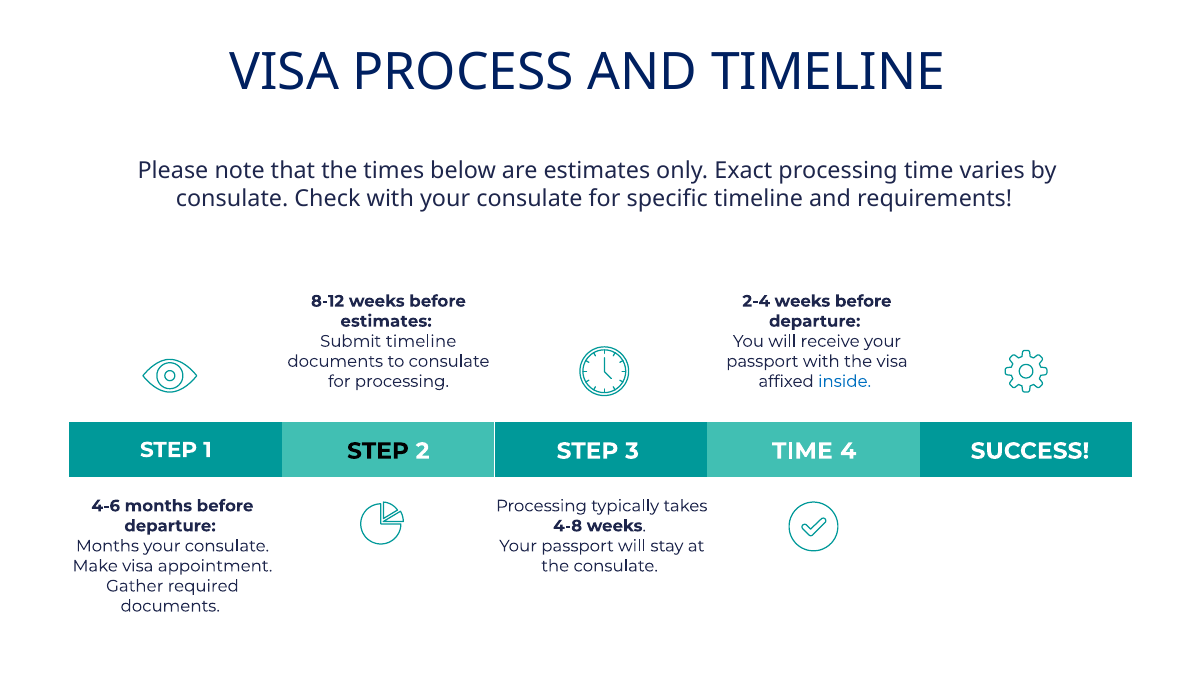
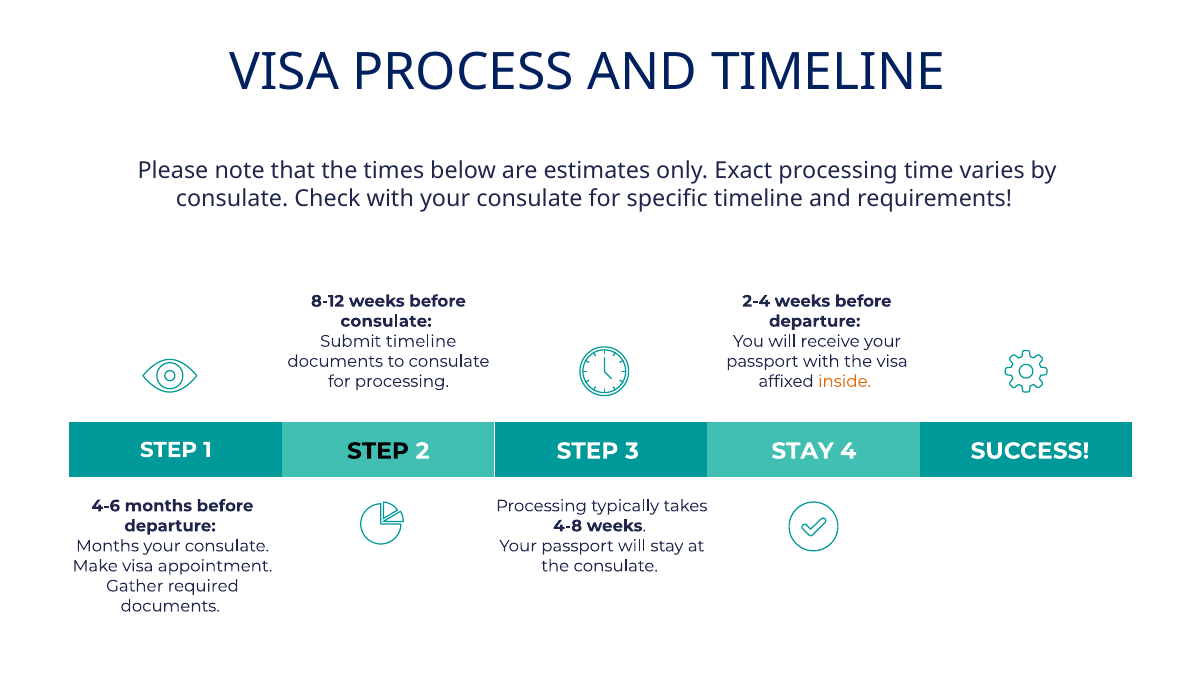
estimates: estimates -> consulate (386, 321)
inside colour: blue -> orange (845, 381)
3 TIME: TIME -> STAY (803, 451)
